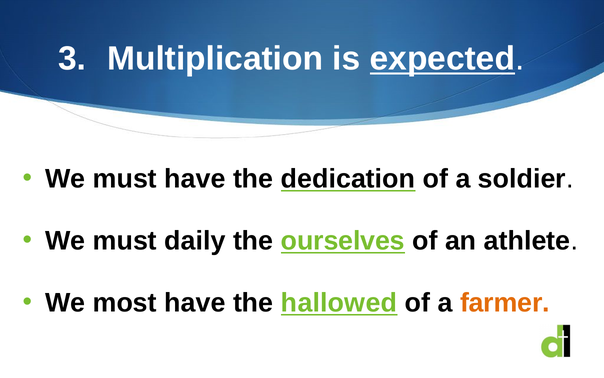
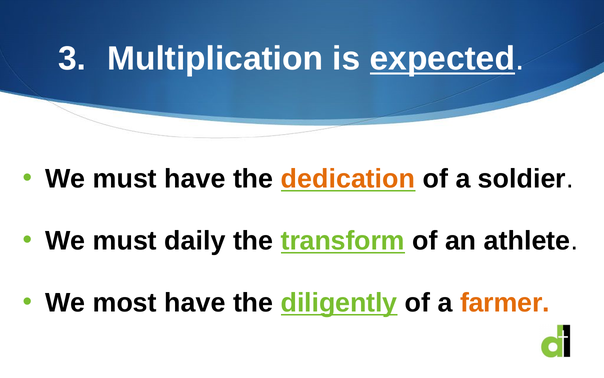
dedication colour: black -> orange (348, 179)
ourselves: ourselves -> transform (343, 241)
hallowed: hallowed -> diligently (339, 303)
